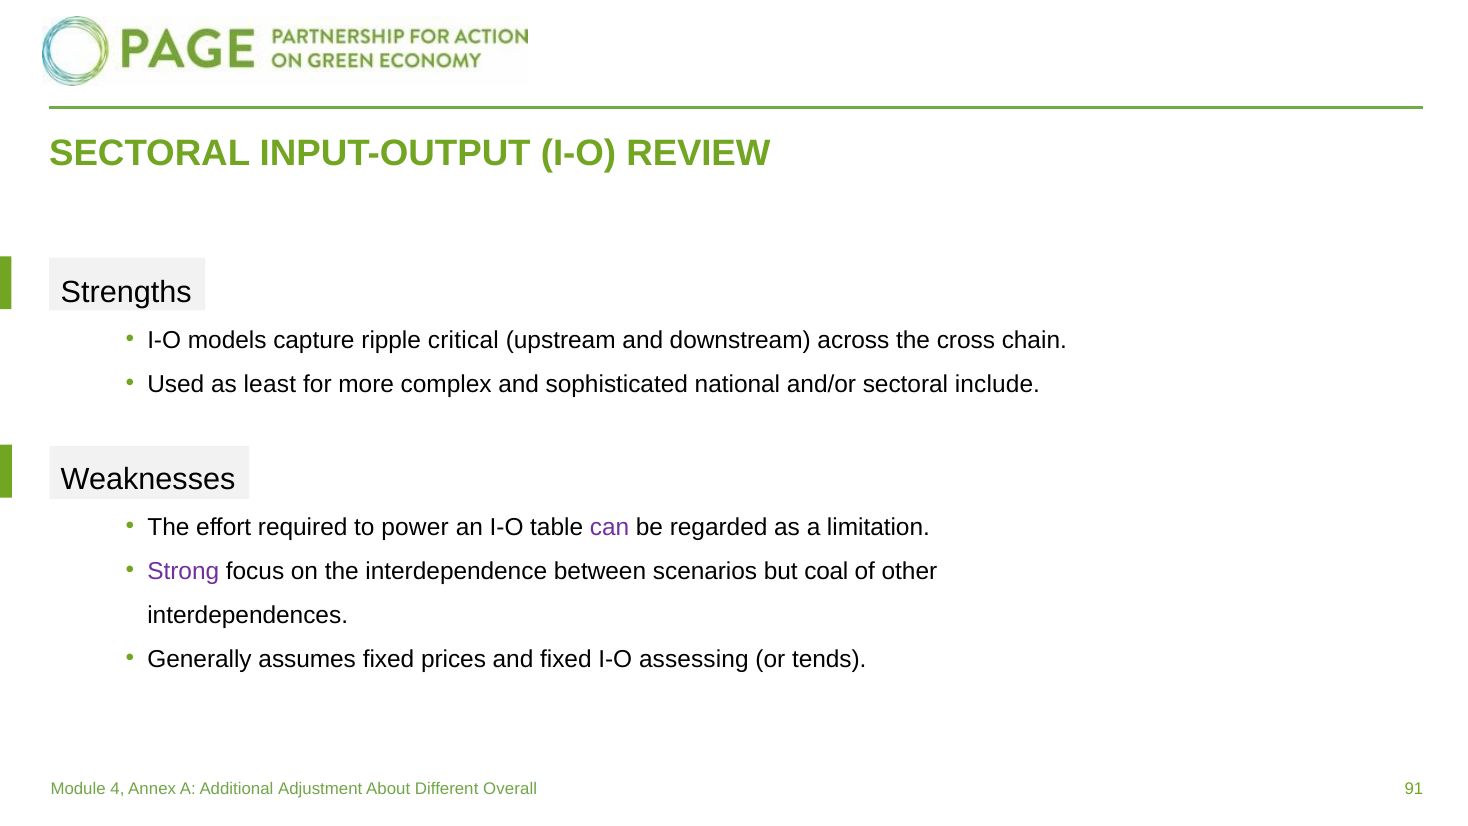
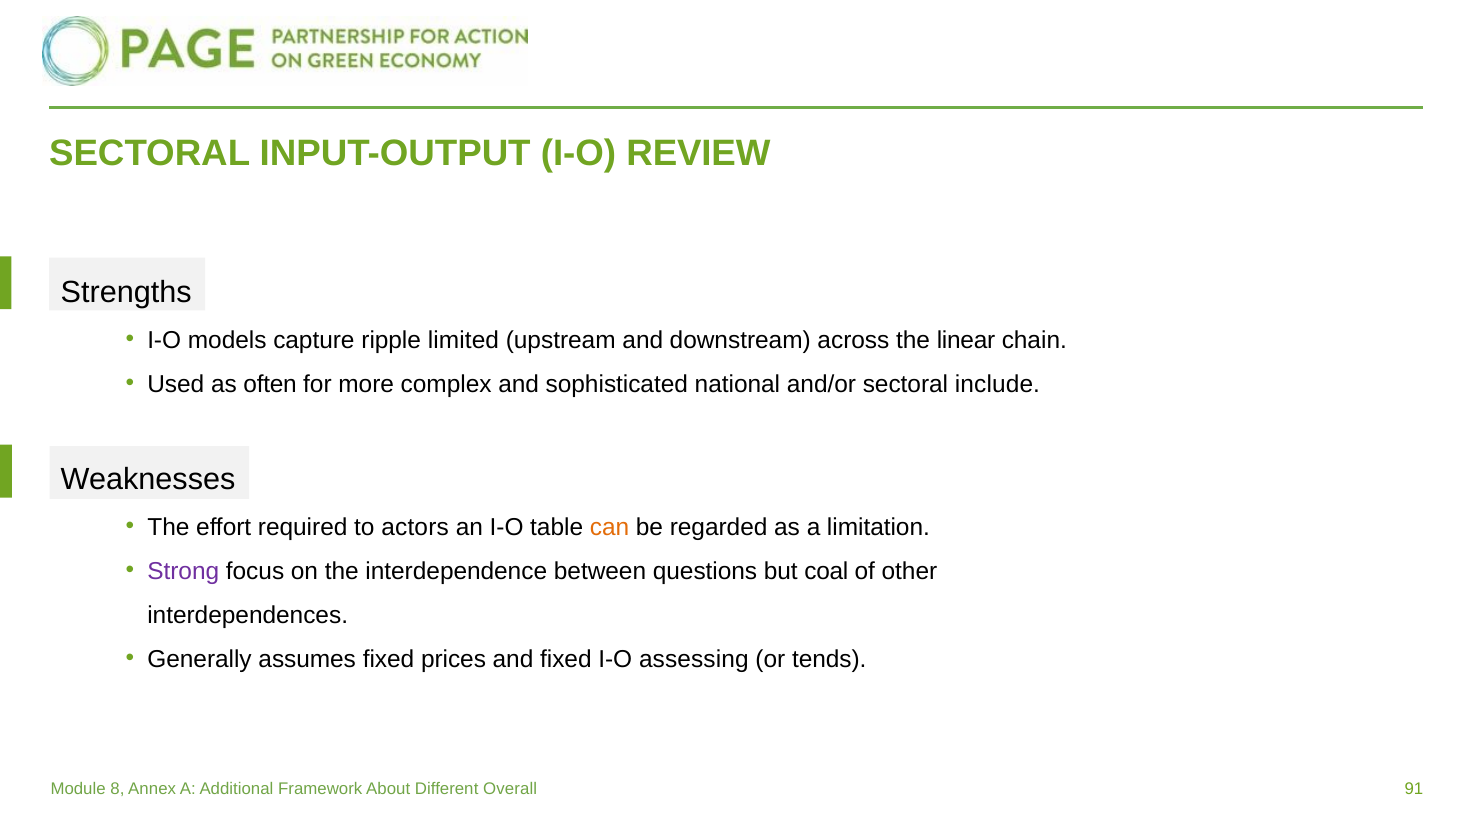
critical: critical -> limited (463, 340)
cross: cross -> linear (966, 340)
least: least -> often (270, 384)
power: power -> actors (415, 527)
can colour: purple -> orange (610, 527)
scenarios: scenarios -> questions (705, 571)
4: 4 -> 8 (117, 789)
Adjustment: Adjustment -> Framework (320, 789)
